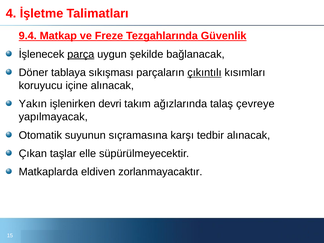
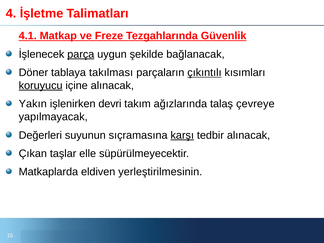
9.4: 9.4 -> 4.1 (28, 36)
sıkışması: sıkışması -> takılması (111, 73)
koruyucu underline: none -> present (41, 86)
Otomatik: Otomatik -> Değerleri (40, 135)
karşı underline: none -> present (182, 135)
zorlanmayacaktır: zorlanmayacaktır -> yerleştirilmesinin (160, 172)
